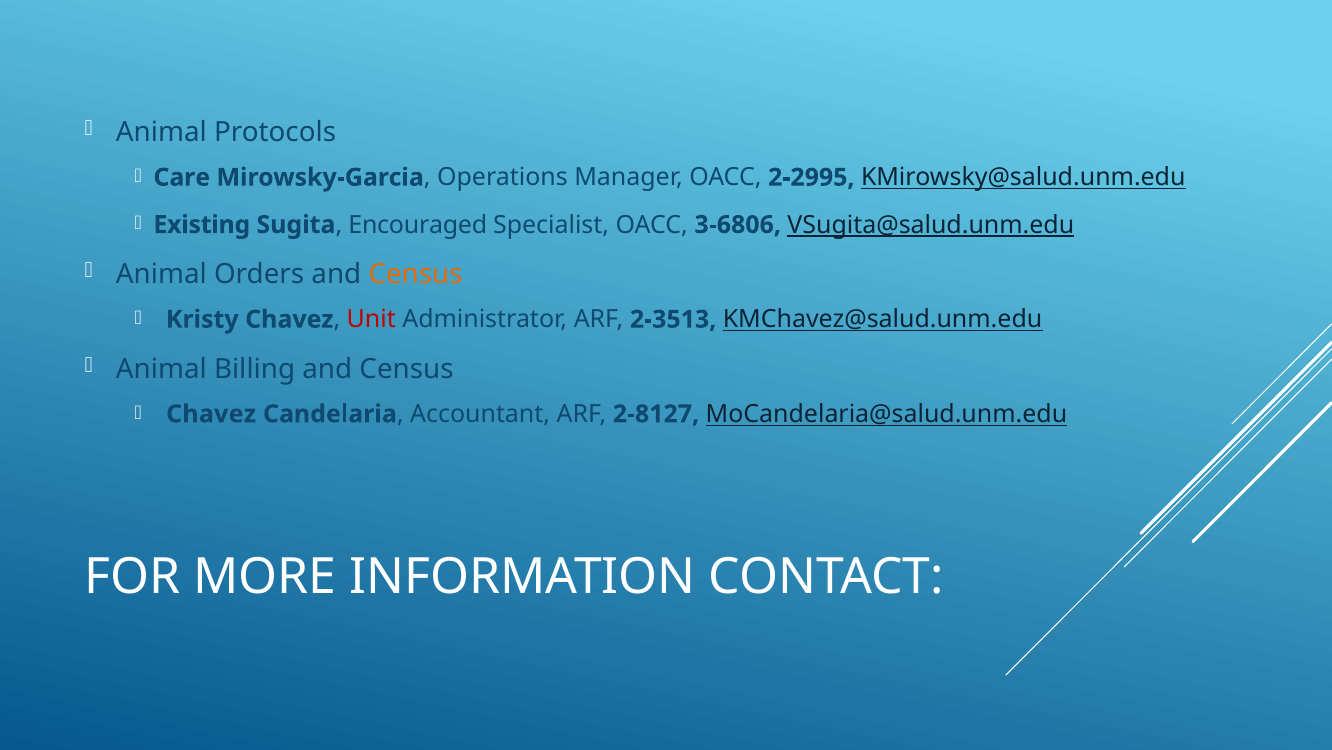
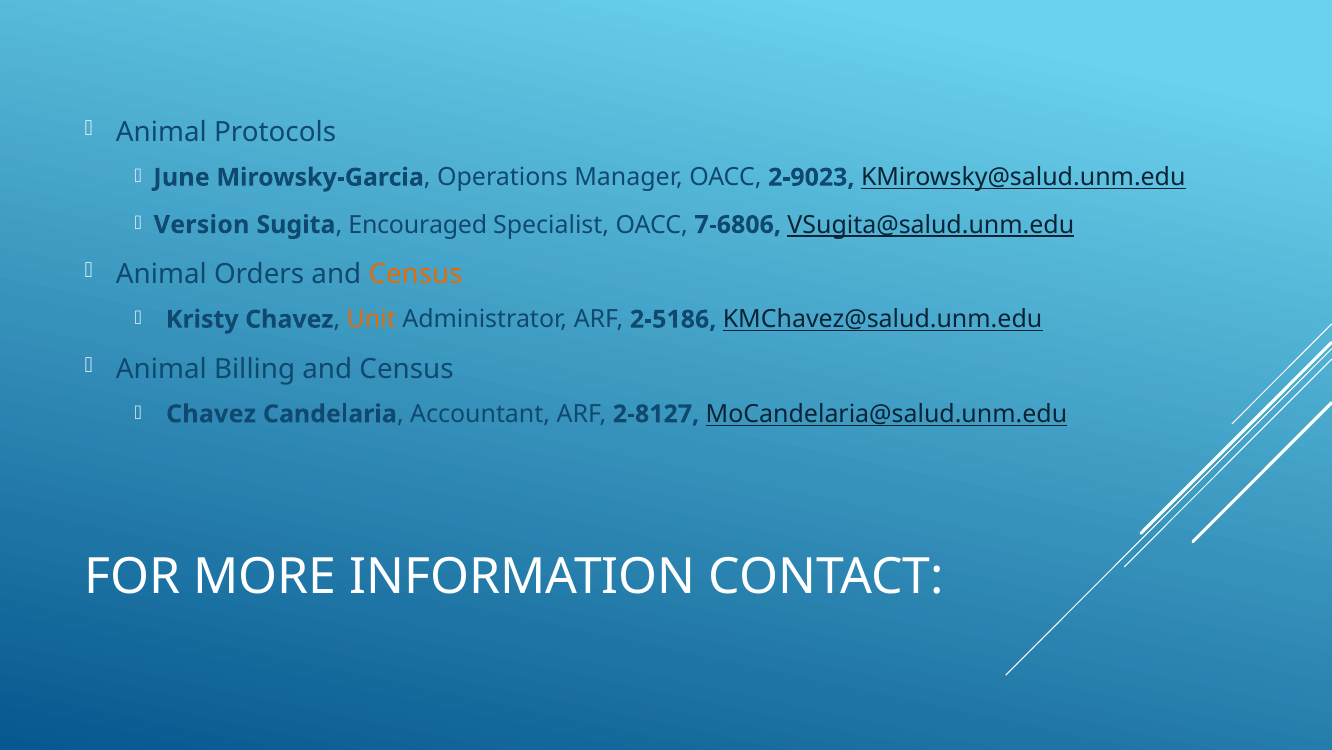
Care: Care -> June (182, 177)
2-2995: 2-2995 -> 2-9023 (811, 177)
Existing: Existing -> Version (202, 225)
3-6806: 3-6806 -> 7-6806 (738, 225)
Unit colour: red -> orange (371, 319)
2-3513: 2-3513 -> 2-5186 (673, 319)
